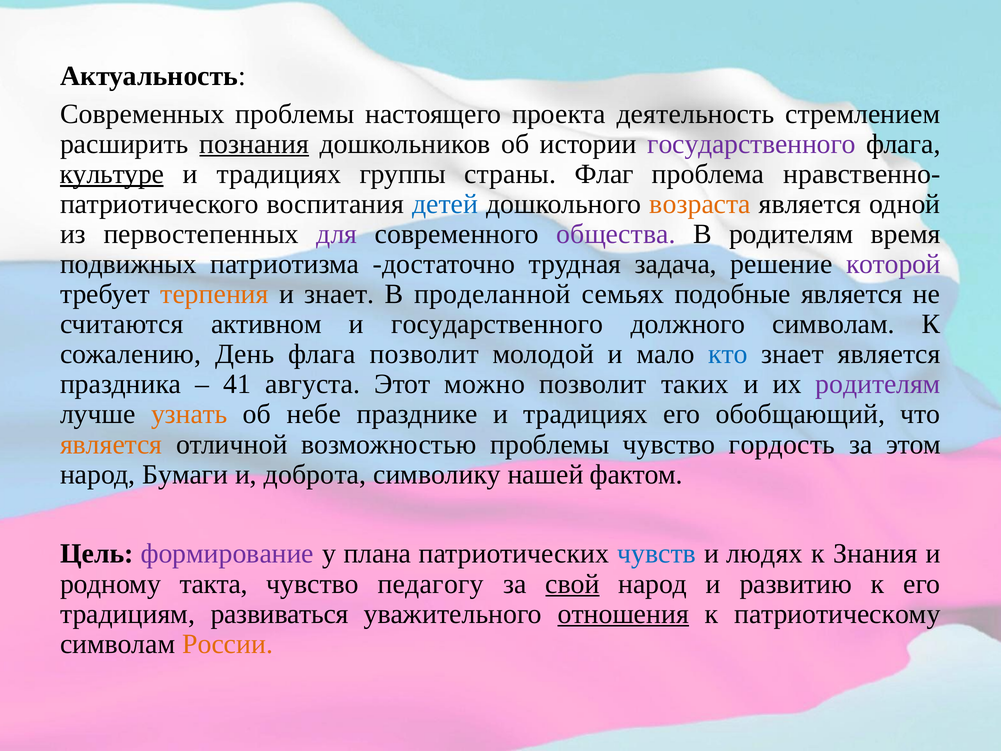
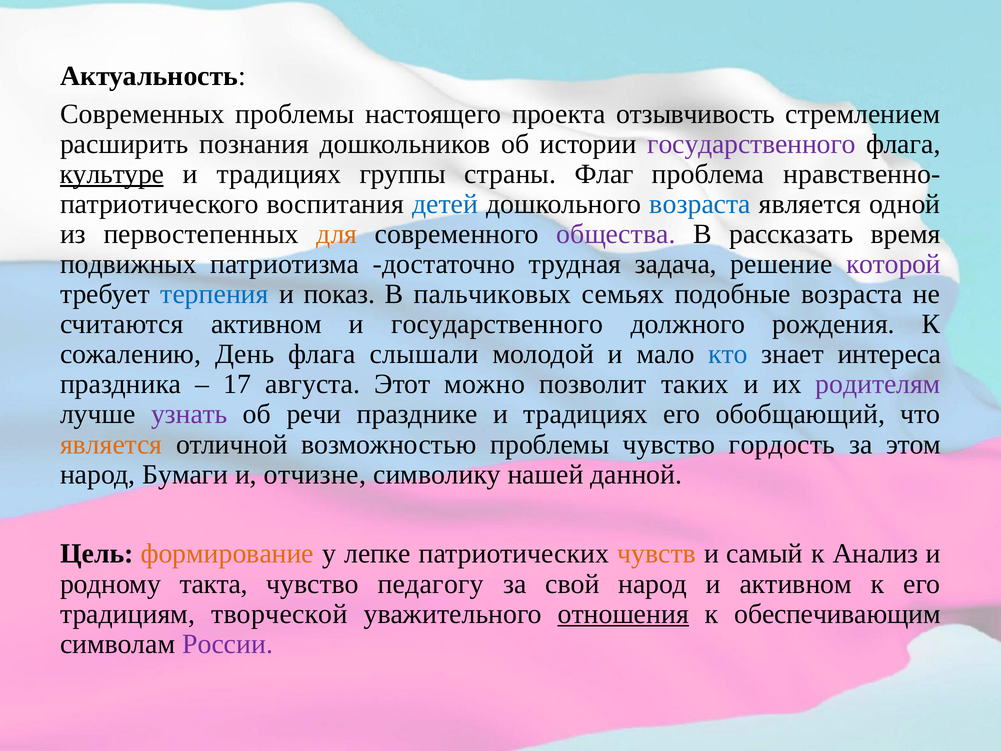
деятельность: деятельность -> отзывчивость (696, 114)
познания underline: present -> none (254, 144)
возраста colour: orange -> blue (700, 204)
для colour: purple -> orange (337, 234)
В родителям: родителям -> рассказать (791, 234)
терпения colour: orange -> blue (215, 294)
и знает: знает -> показ (339, 294)
проделанной: проделанной -> пальчиковых (492, 294)
подобные является: является -> возраста (852, 294)
должного символам: символам -> рождения (834, 324)
флага позволит: позволит -> слышали (424, 354)
знает является: является -> интереса (889, 354)
41: 41 -> 17 (237, 384)
узнать colour: orange -> purple (189, 414)
небе: небе -> речи (314, 414)
доброта: доброта -> отчизне (315, 474)
фактом: фактом -> данной (636, 474)
формирование colour: purple -> orange (227, 554)
плана: плана -> лепке (377, 554)
чувств colour: blue -> orange (657, 554)
людях: людях -> самый (765, 554)
Знания: Знания -> Анализ (875, 554)
свой underline: present -> none (572, 584)
и развитию: развитию -> активном (796, 584)
развиваться: развиваться -> творческой (279, 614)
патриотическому: патриотическому -> обеспечивающим (837, 614)
России colour: orange -> purple (228, 644)
